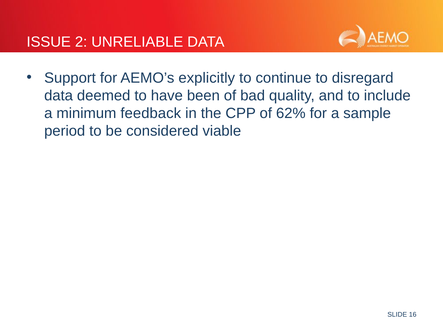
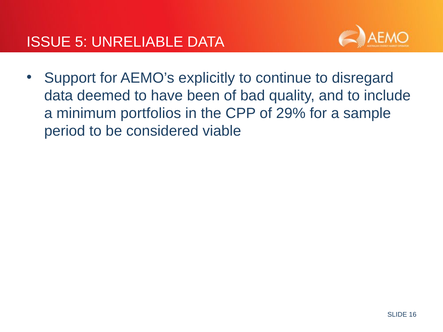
2: 2 -> 5 (81, 42)
feedback: feedback -> portfolios (151, 113)
62%: 62% -> 29% (291, 113)
